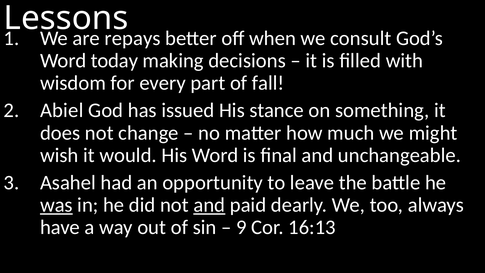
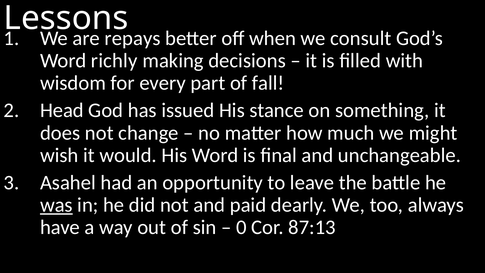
today: today -> richly (114, 61)
Abiel: Abiel -> Head (62, 110)
and underline: present -> none (209, 205)
9: 9 -> 0 (241, 227)
16:13: 16:13 -> 87:13 (312, 227)
